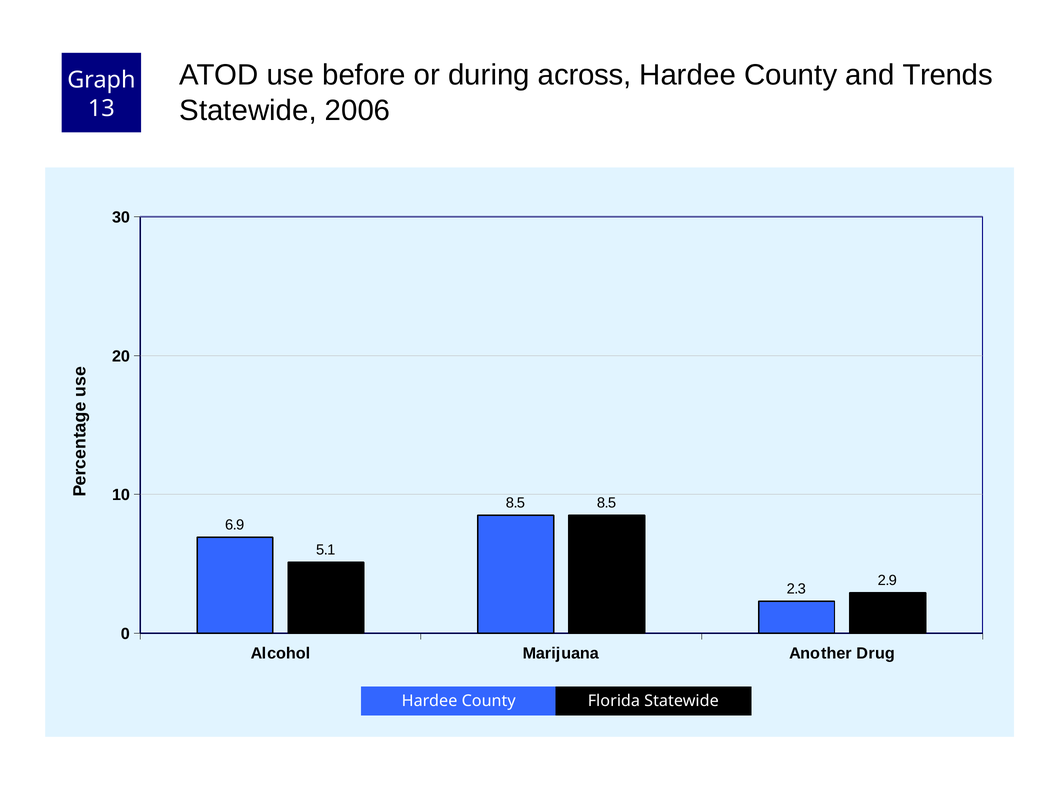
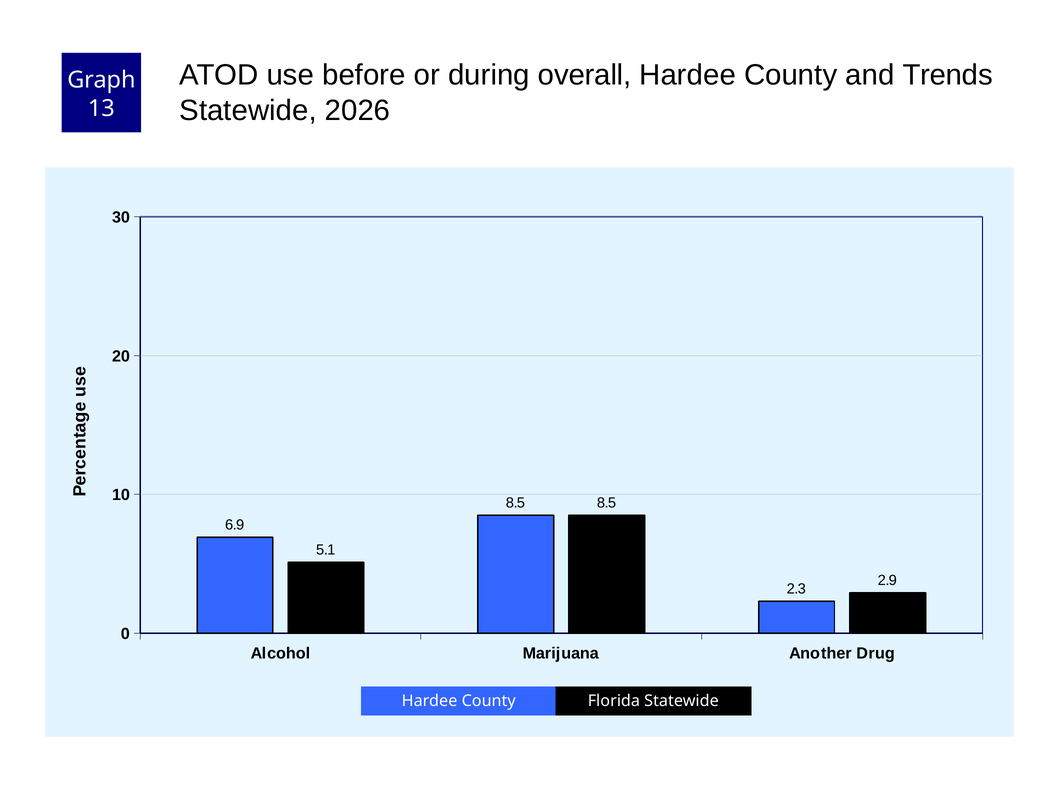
across: across -> overall (585, 75)
2006: 2006 -> 2026 (358, 111)
